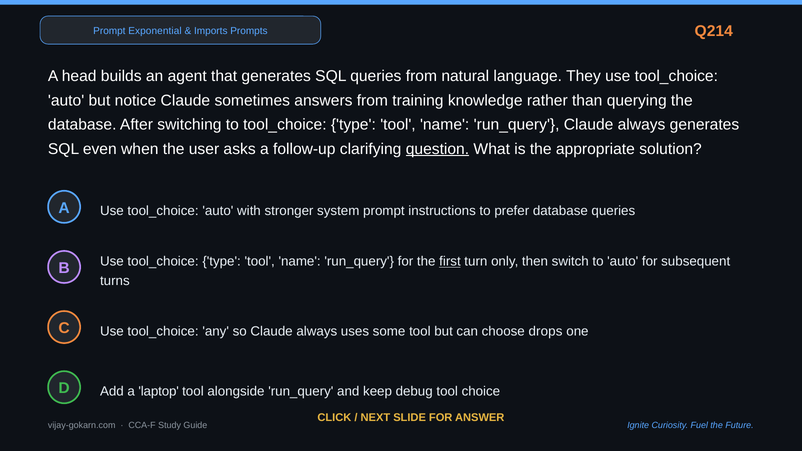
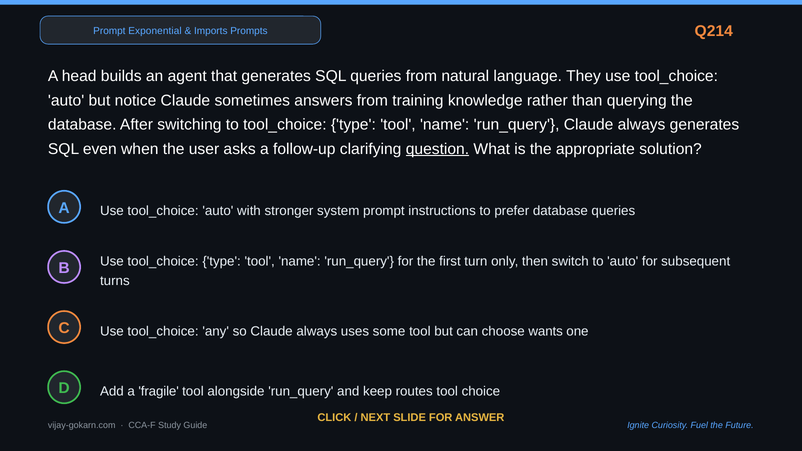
first underline: present -> none (450, 262)
drops: drops -> wants (546, 331)
laptop: laptop -> fragile (159, 391)
debug: debug -> routes (414, 391)
